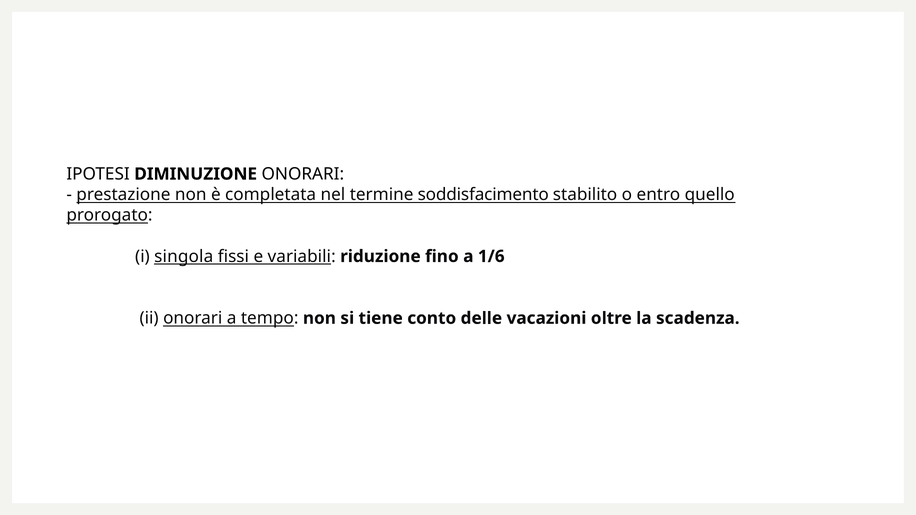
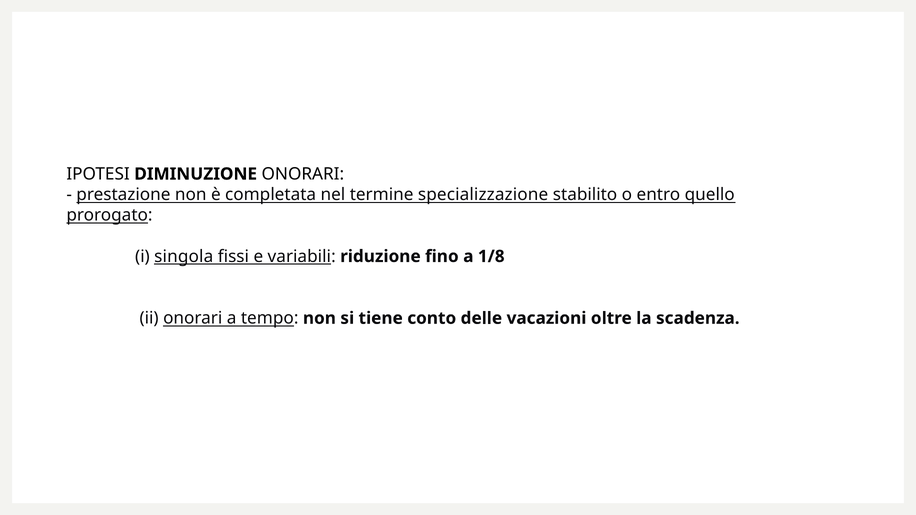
soddisfacimento: soddisfacimento -> specializzazione (483, 195)
1/6: 1/6 -> 1/8 (491, 256)
